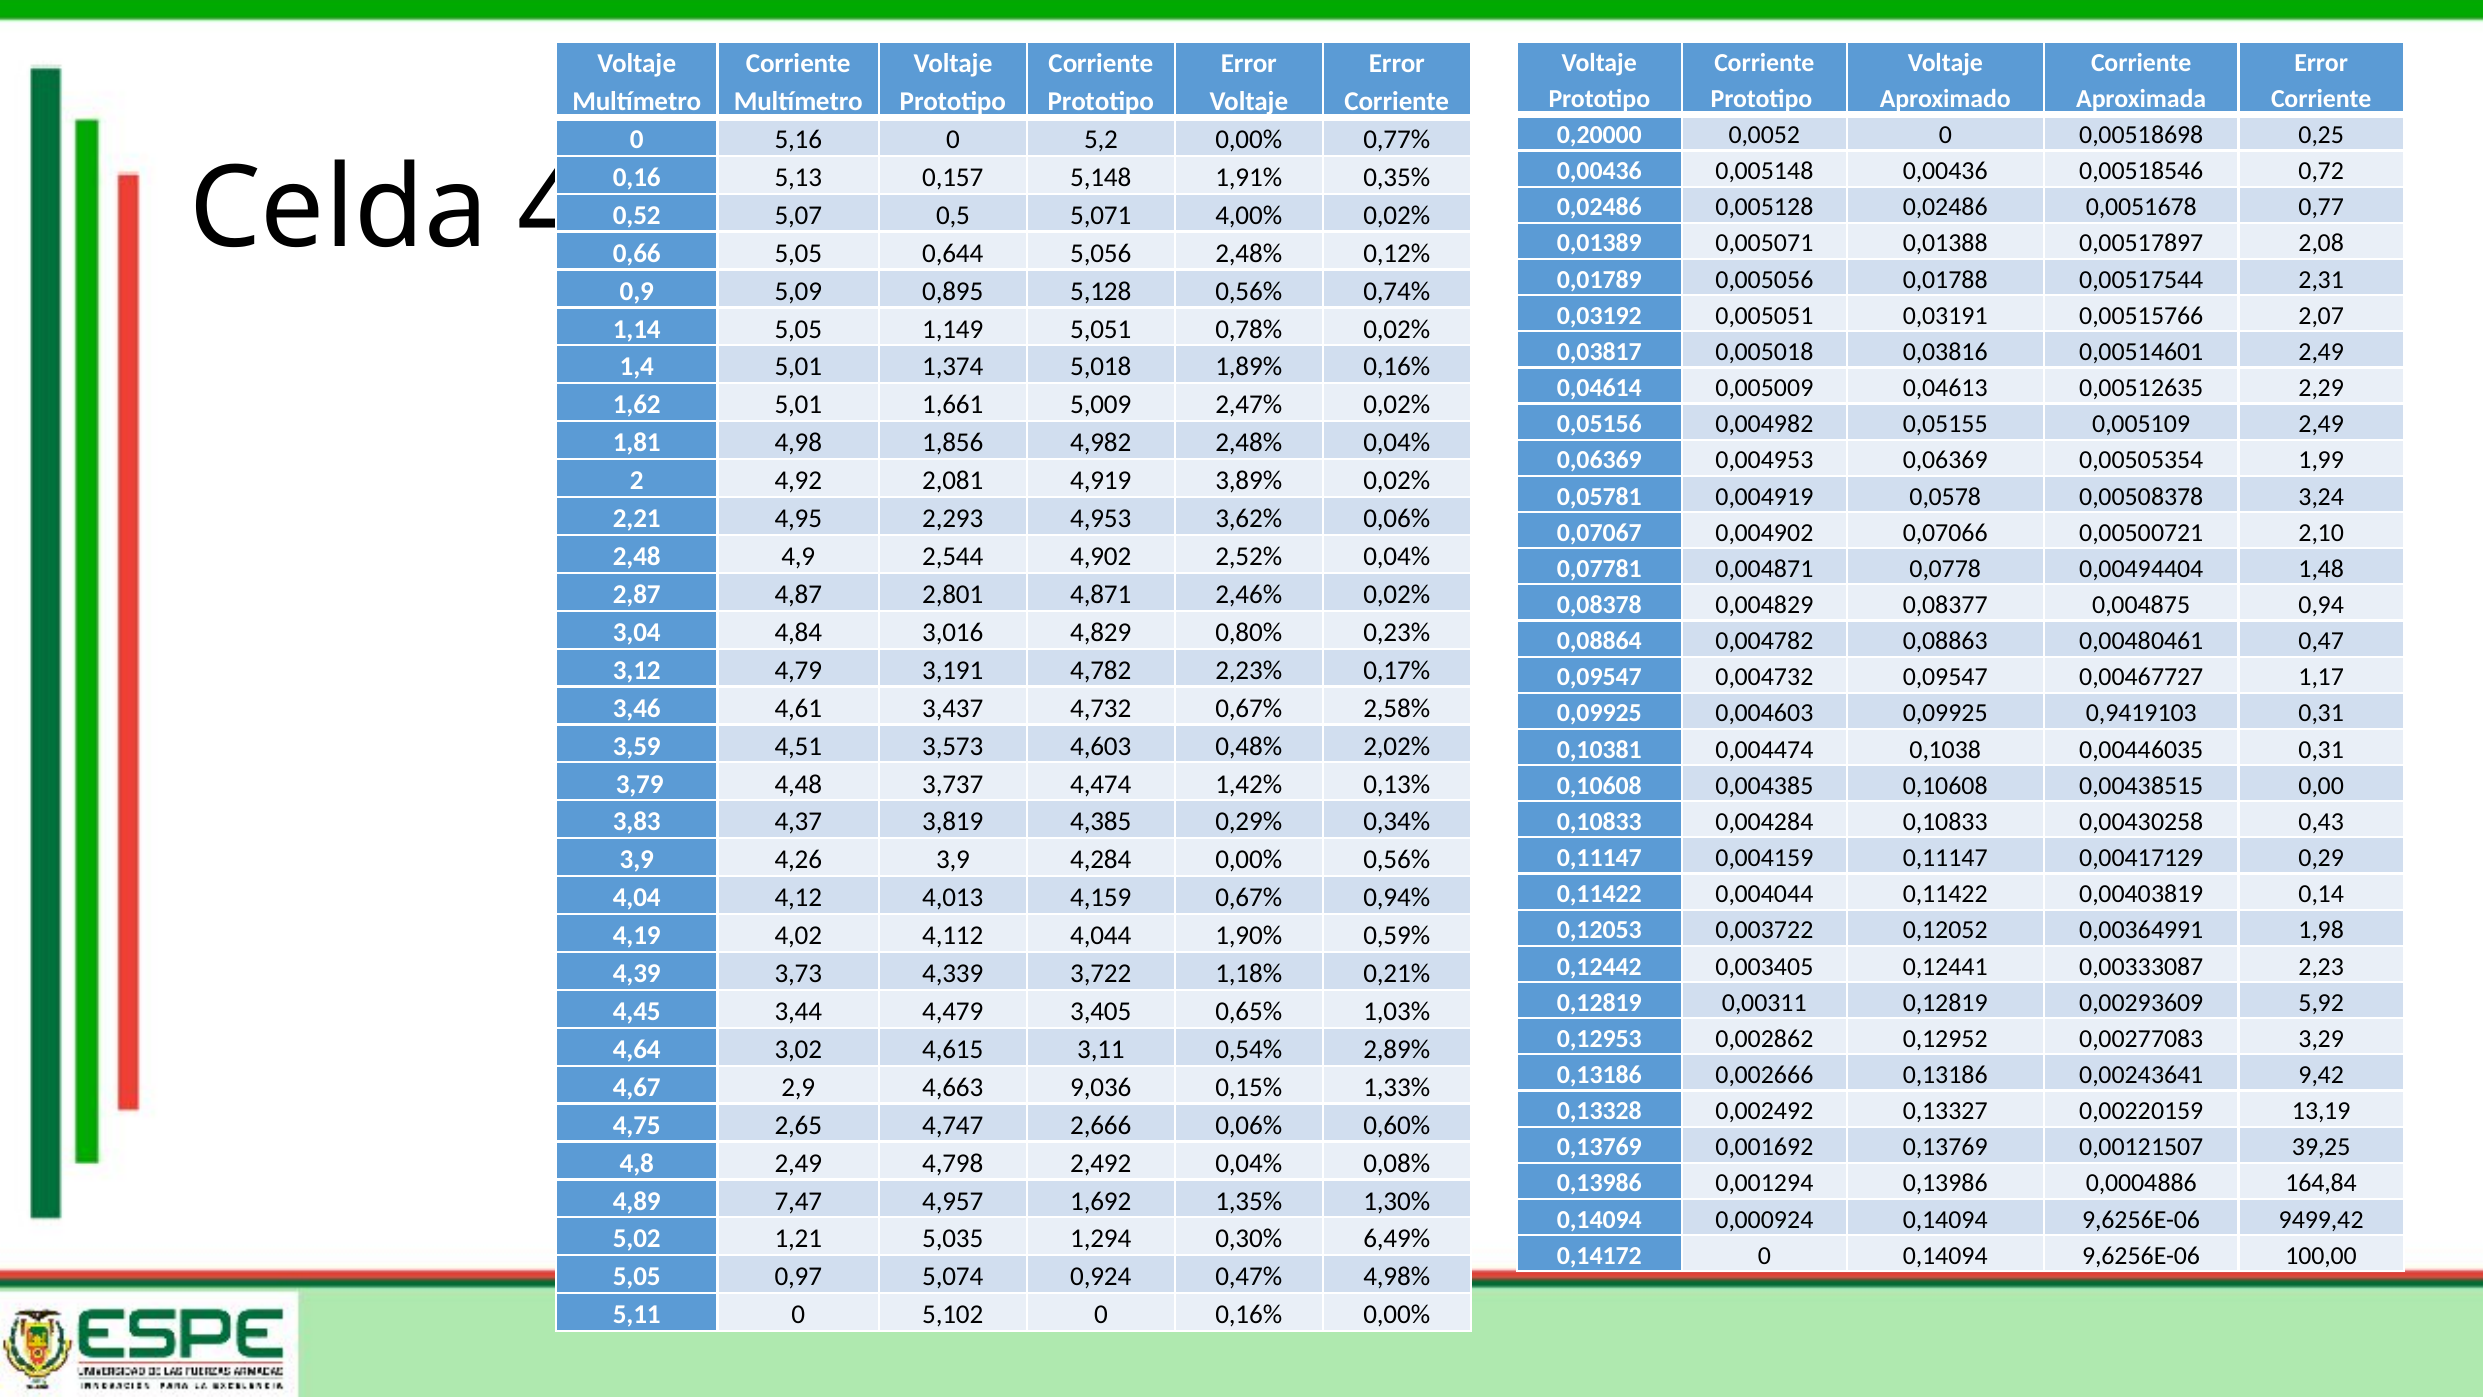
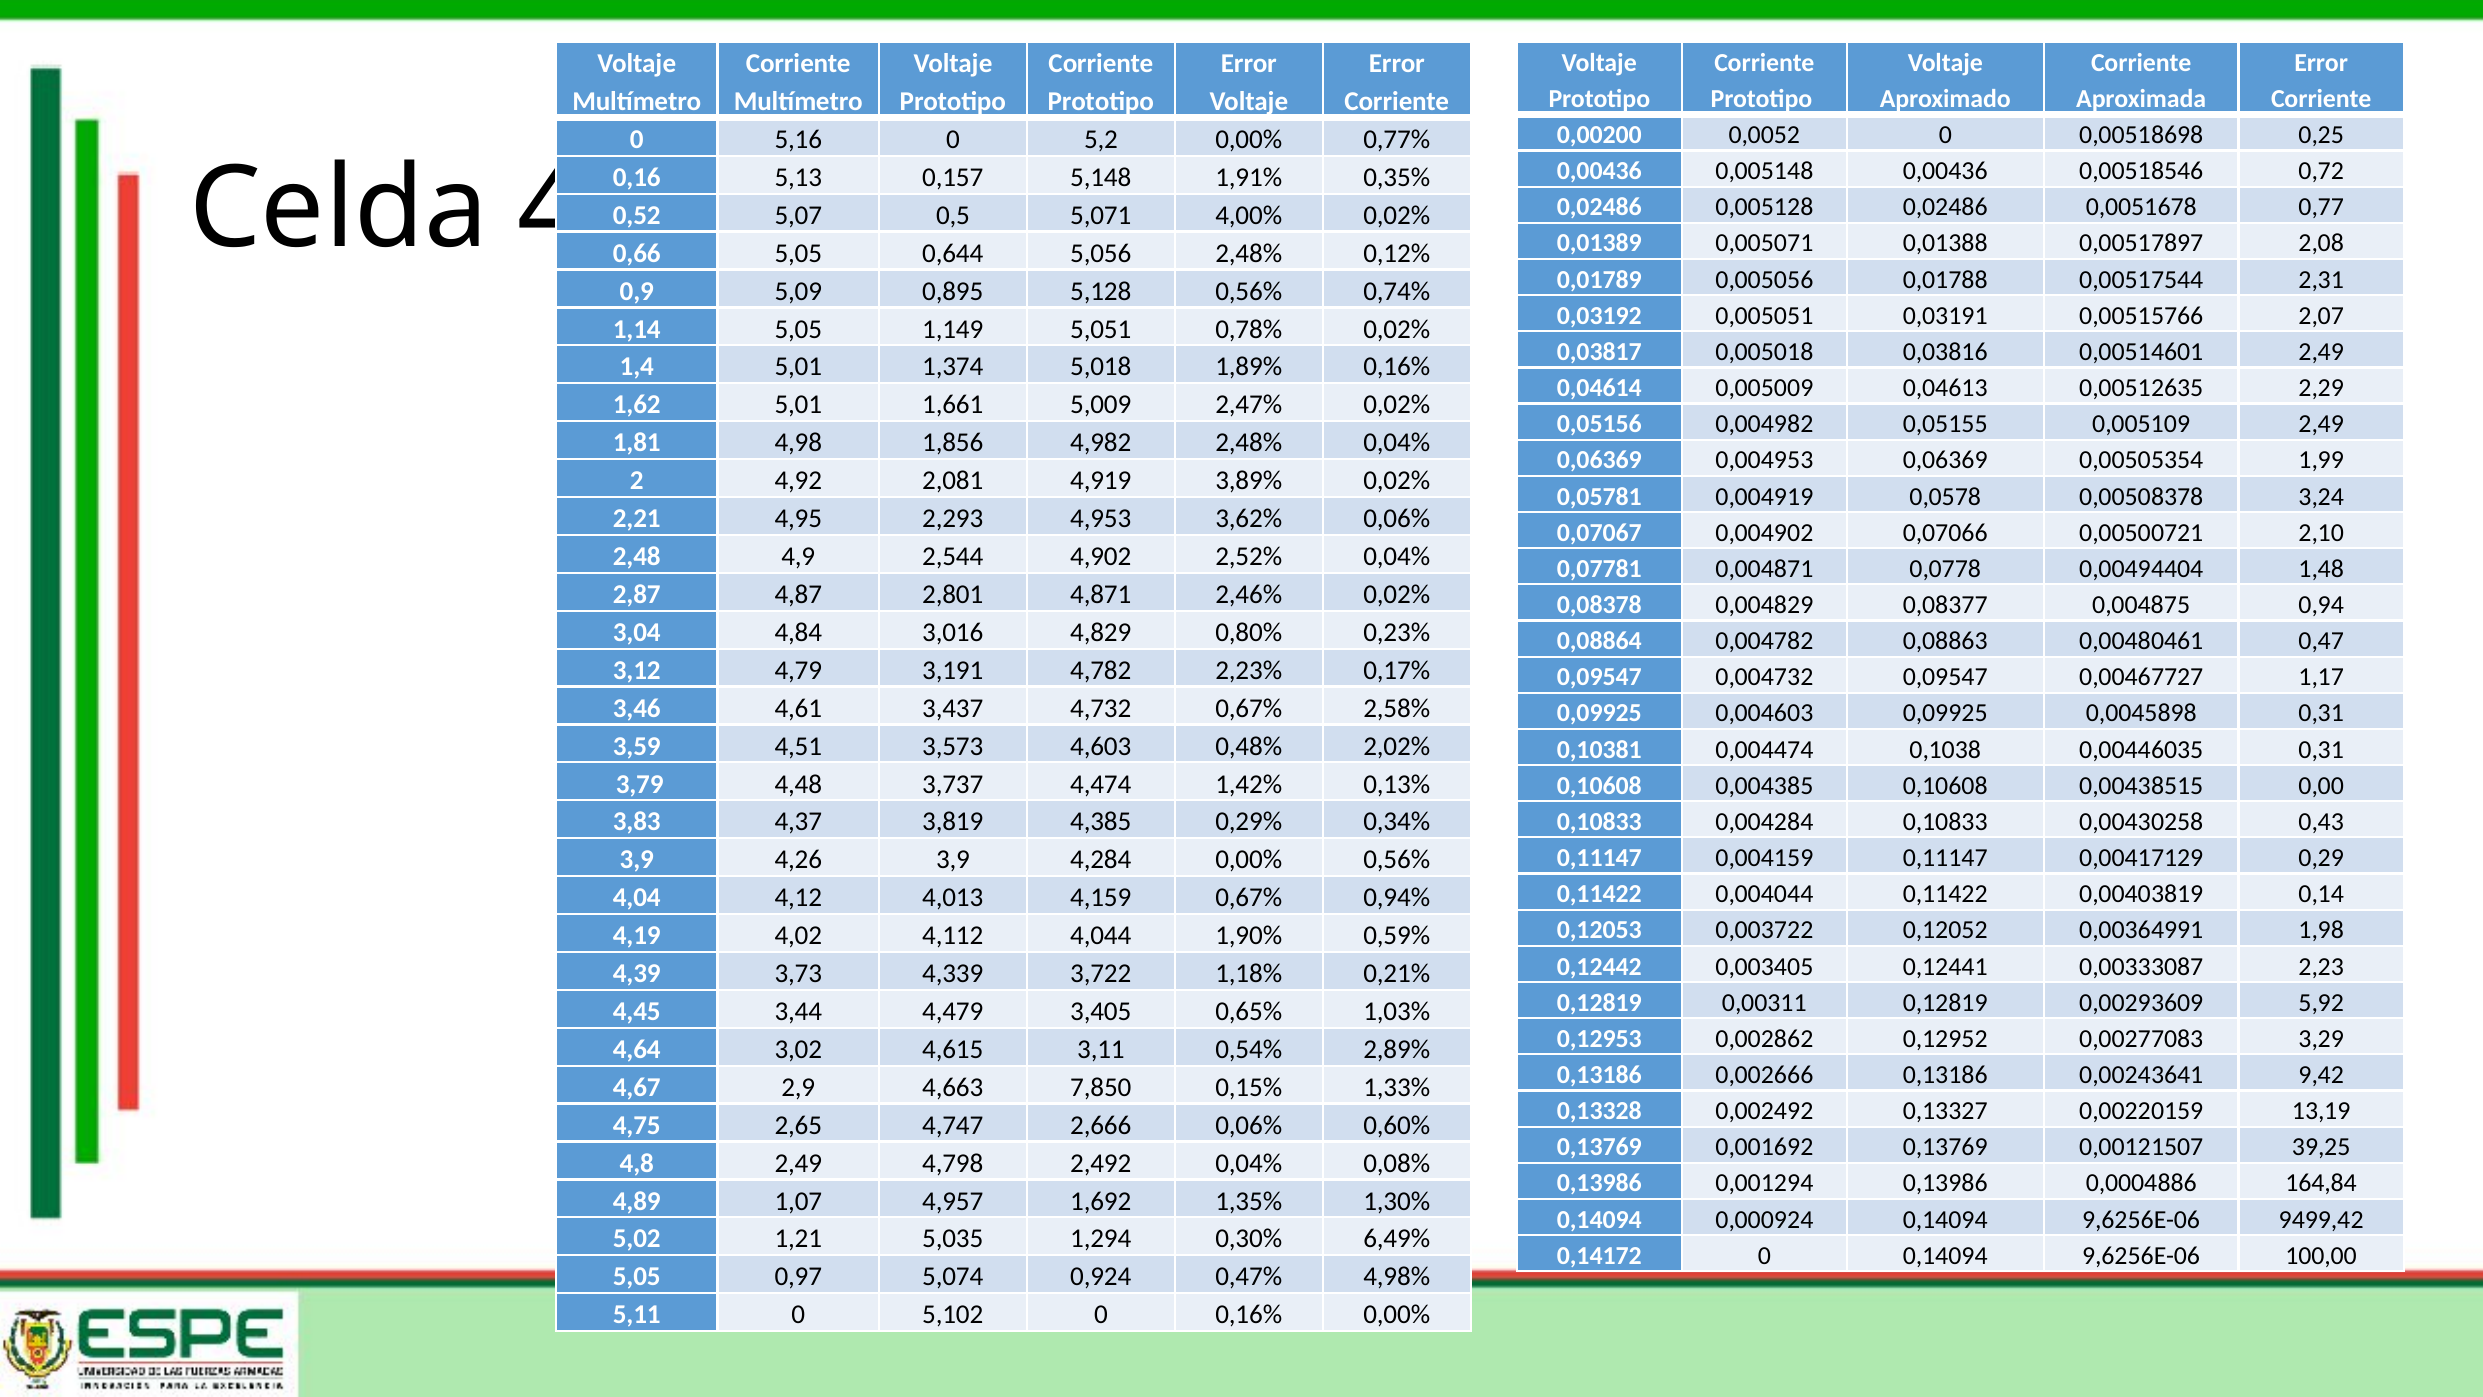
0,20000: 0,20000 -> 0,00200 (1599, 135)
0,9419103: 0,9419103 -> 0,0045898 (2141, 713)
9,036: 9,036 -> 7,850 (1101, 1087)
7,47: 7,47 -> 1,07 (798, 1201)
